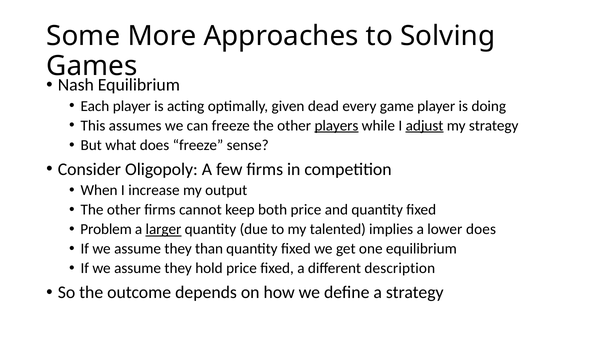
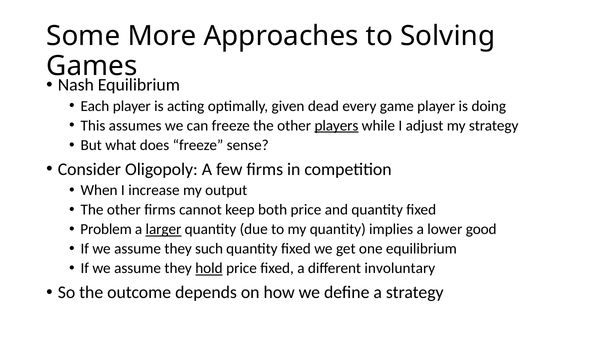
adjust underline: present -> none (425, 126)
my talented: talented -> quantity (338, 229)
lower does: does -> good (481, 229)
than: than -> such (209, 249)
hold underline: none -> present (209, 268)
description: description -> involuntary (400, 268)
